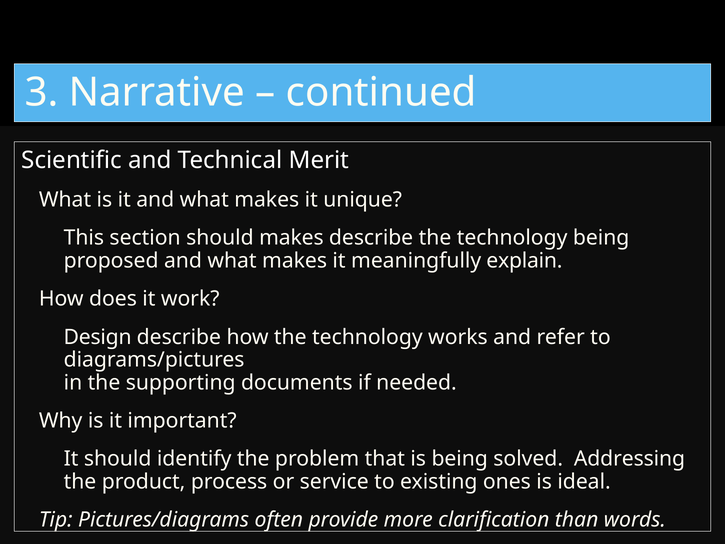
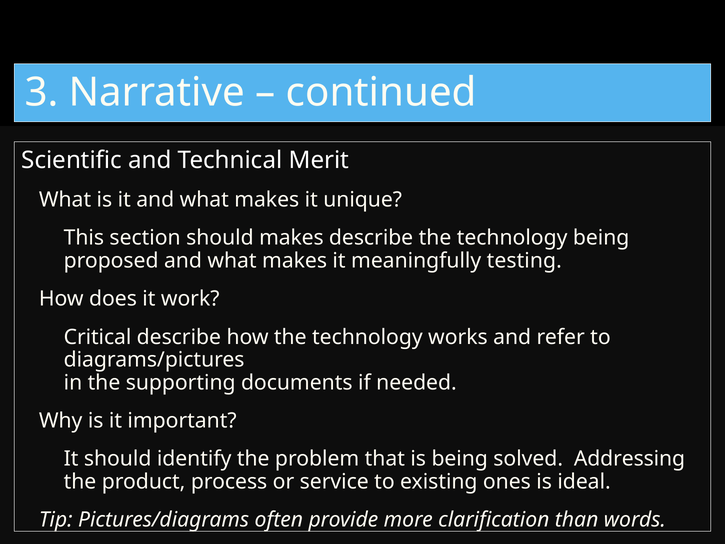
explain: explain -> testing (524, 261)
Design: Design -> Critical (98, 337)
